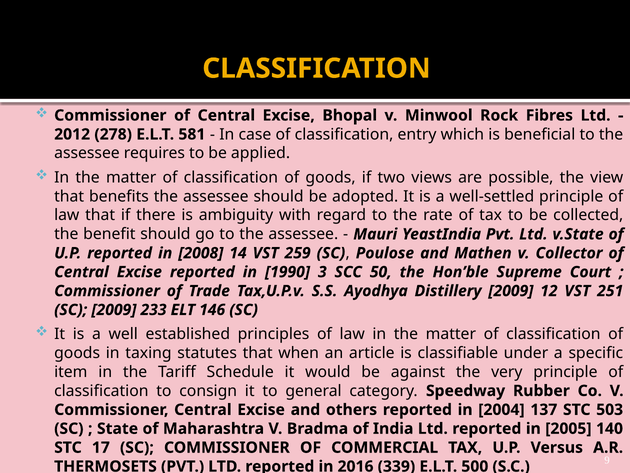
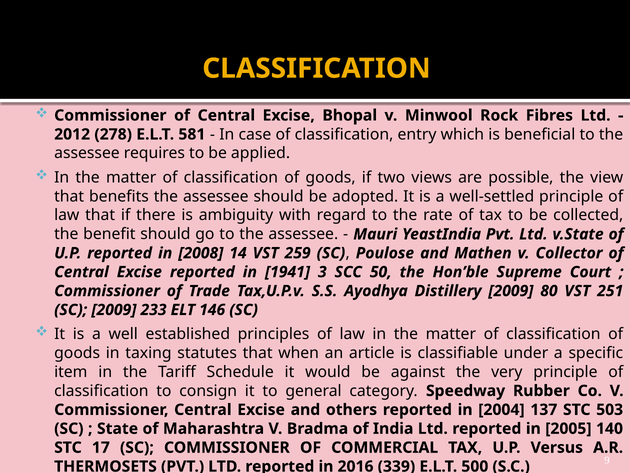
1990: 1990 -> 1941 (287, 272)
12: 12 -> 80 (549, 291)
